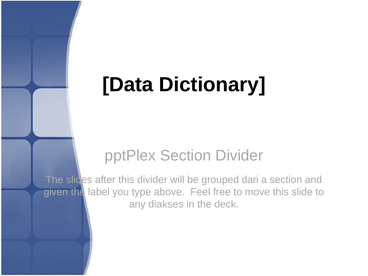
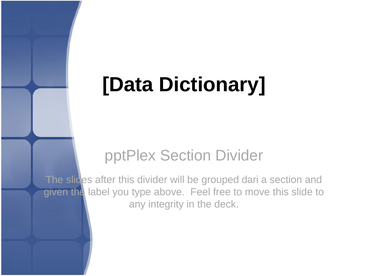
diakses: diakses -> integrity (166, 204)
